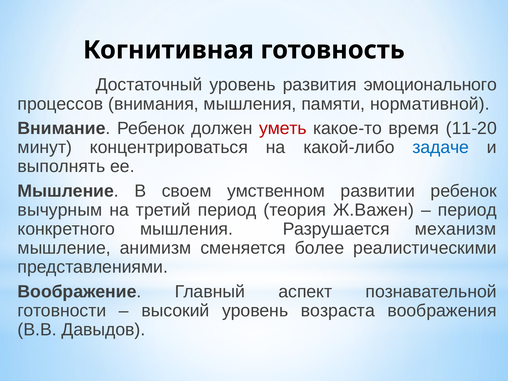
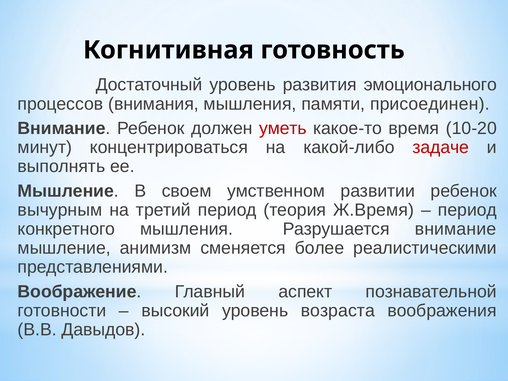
нормативной: нормативной -> присоединен (430, 104)
11-20: 11-20 -> 10-20 (471, 128)
задаче colour: blue -> red (441, 147)
Ж.Важен: Ж.Важен -> Ж.Время (374, 210)
Разрушается механизм: механизм -> внимание (456, 229)
